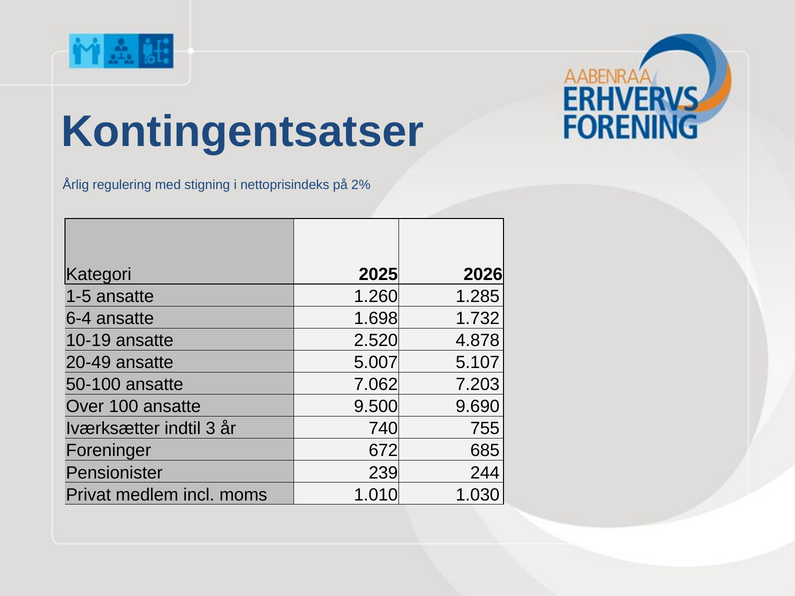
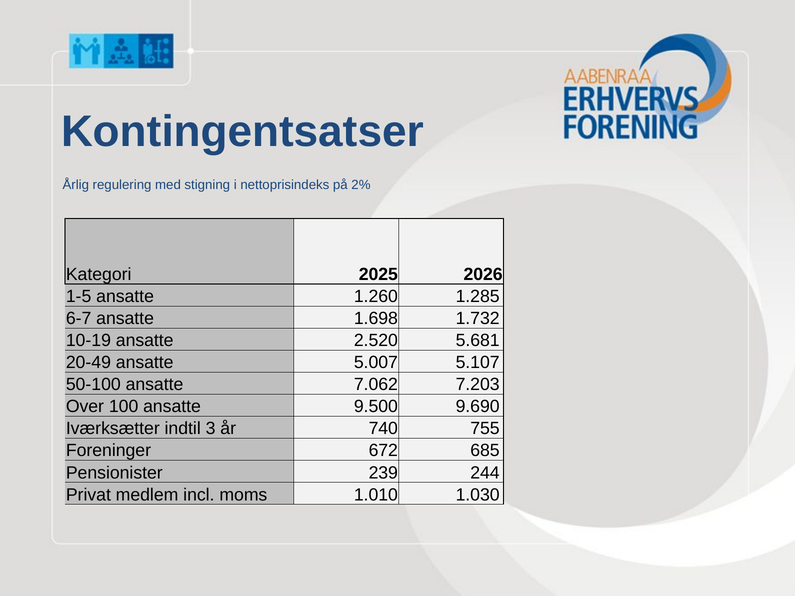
6-4: 6-4 -> 6-7 (79, 319)
4.878: 4.878 -> 5.681 (478, 341)
